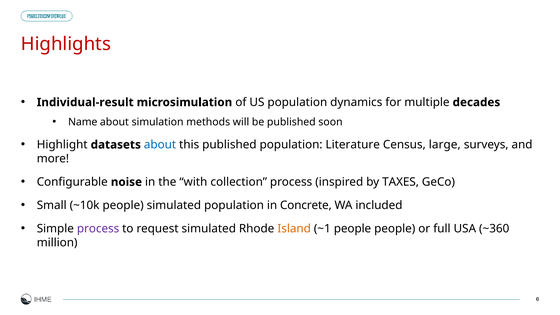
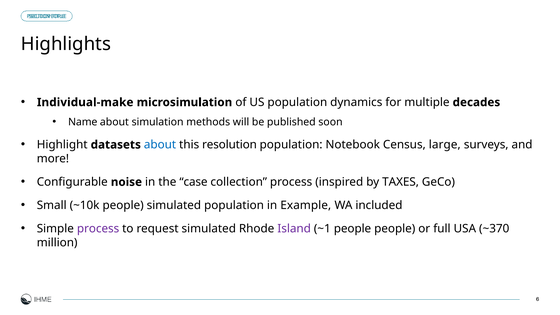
Highlights colour: red -> black (66, 44)
Individual-result: Individual-result -> Individual-make (85, 102)
this published: published -> resolution (229, 145)
Literature: Literature -> Notebook (353, 145)
with: with -> case (193, 182)
Concrete: Concrete -> Example (306, 205)
Island colour: orange -> purple (294, 229)
~360: ~360 -> ~370 (494, 229)
